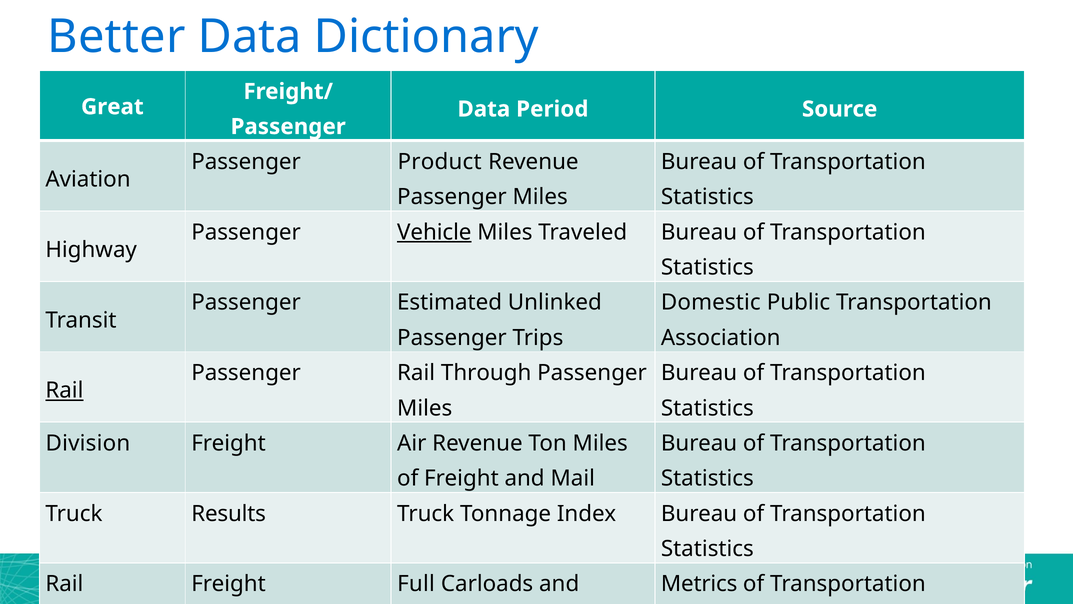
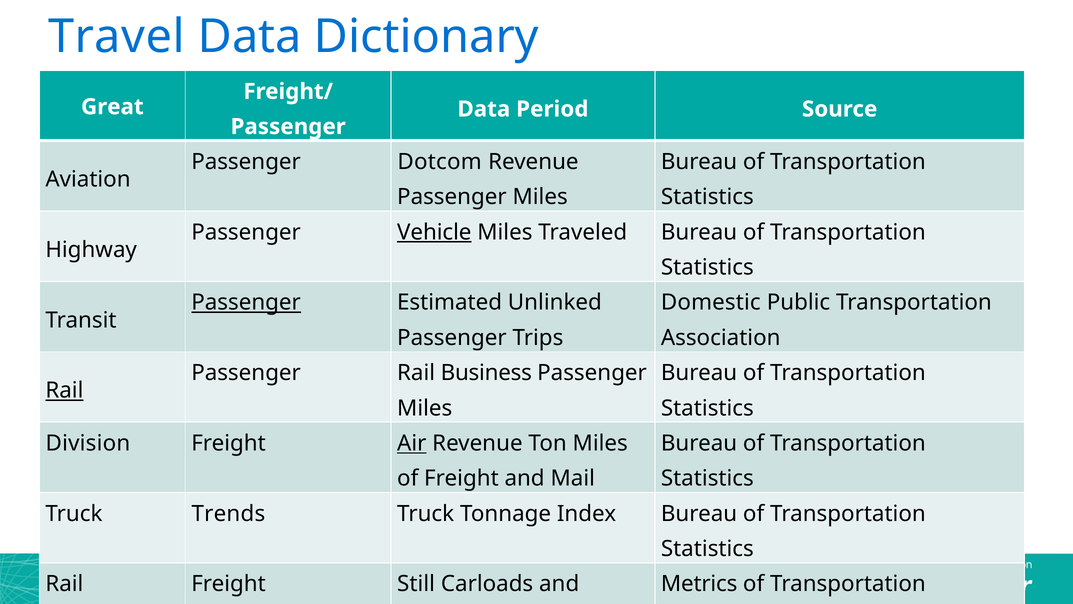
Better: Better -> Travel (116, 37)
Product: Product -> Dotcom (440, 162)
Passenger underline: none -> present (246, 302)
Through: Through -> Business (486, 373)
Air underline: none -> present (412, 443)
Results: Results -> Trends (228, 513)
Full: Full -> Still (416, 584)
